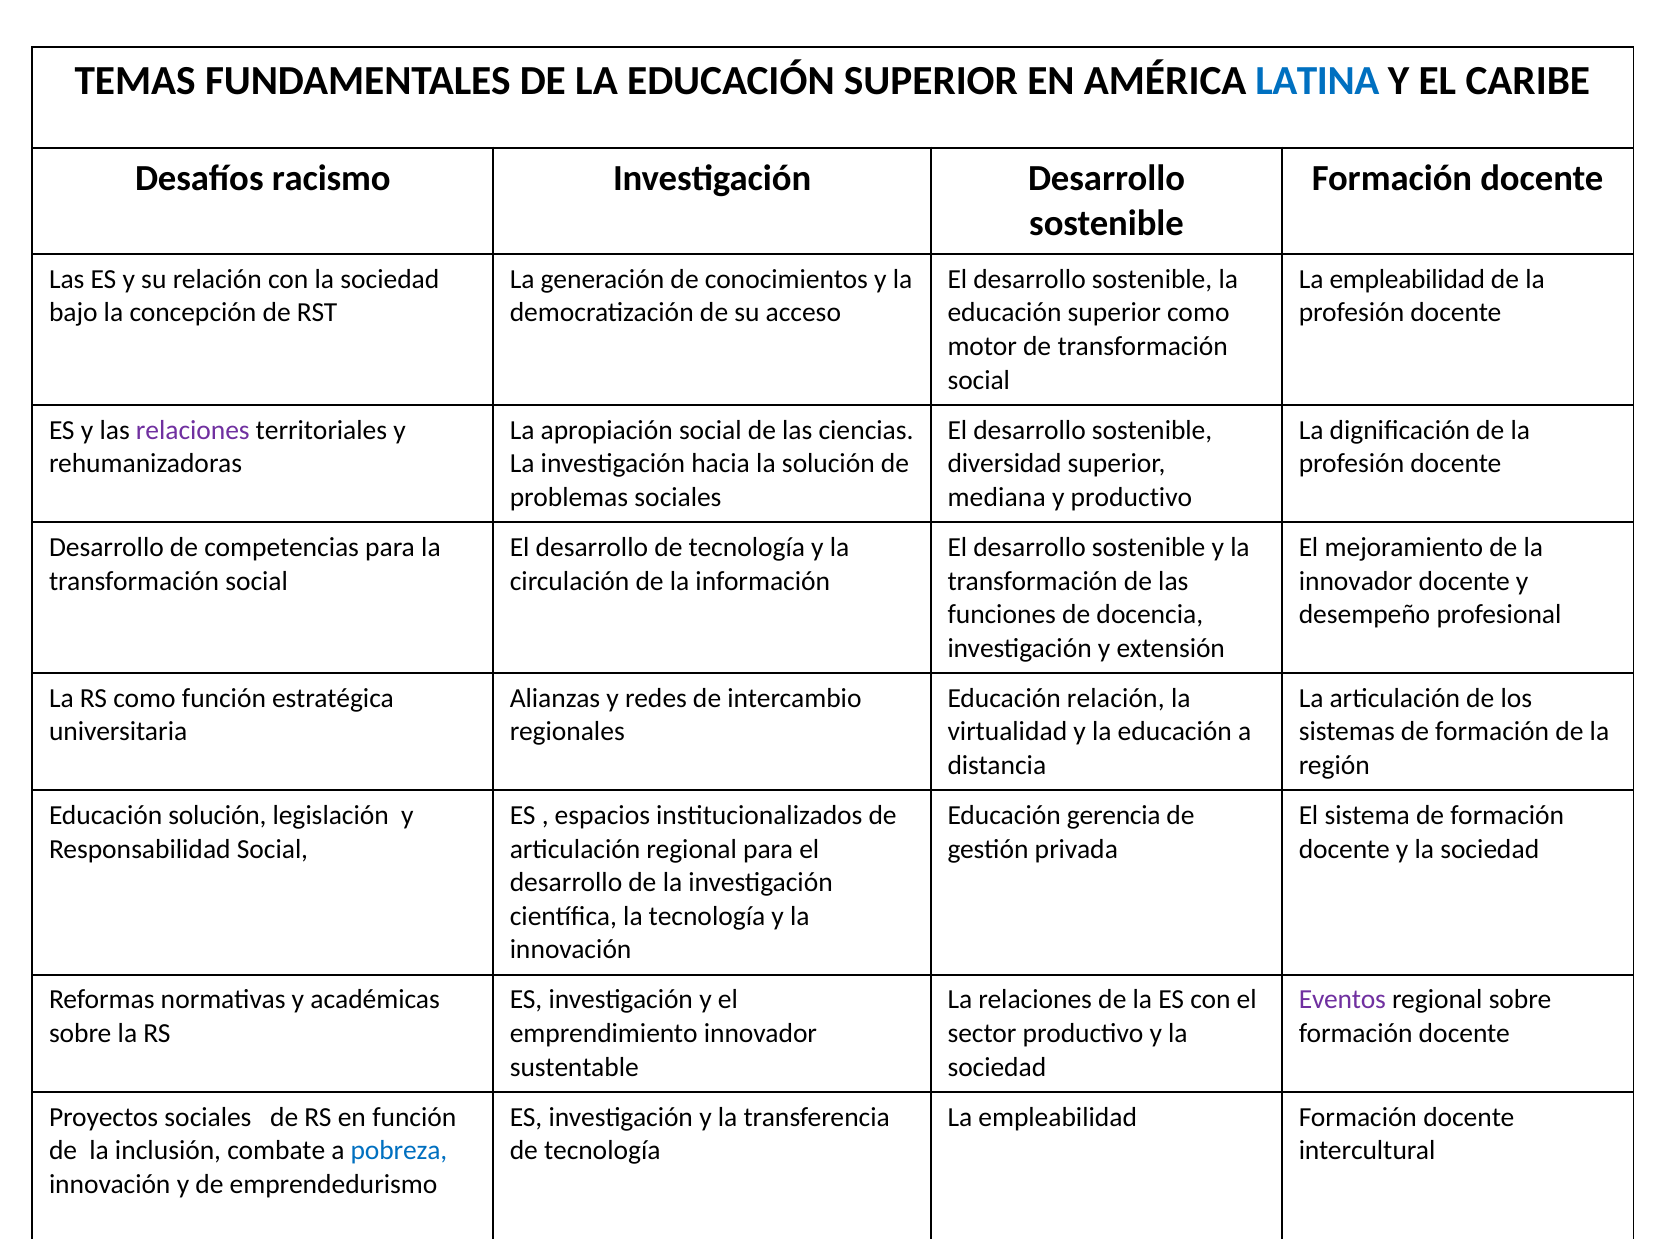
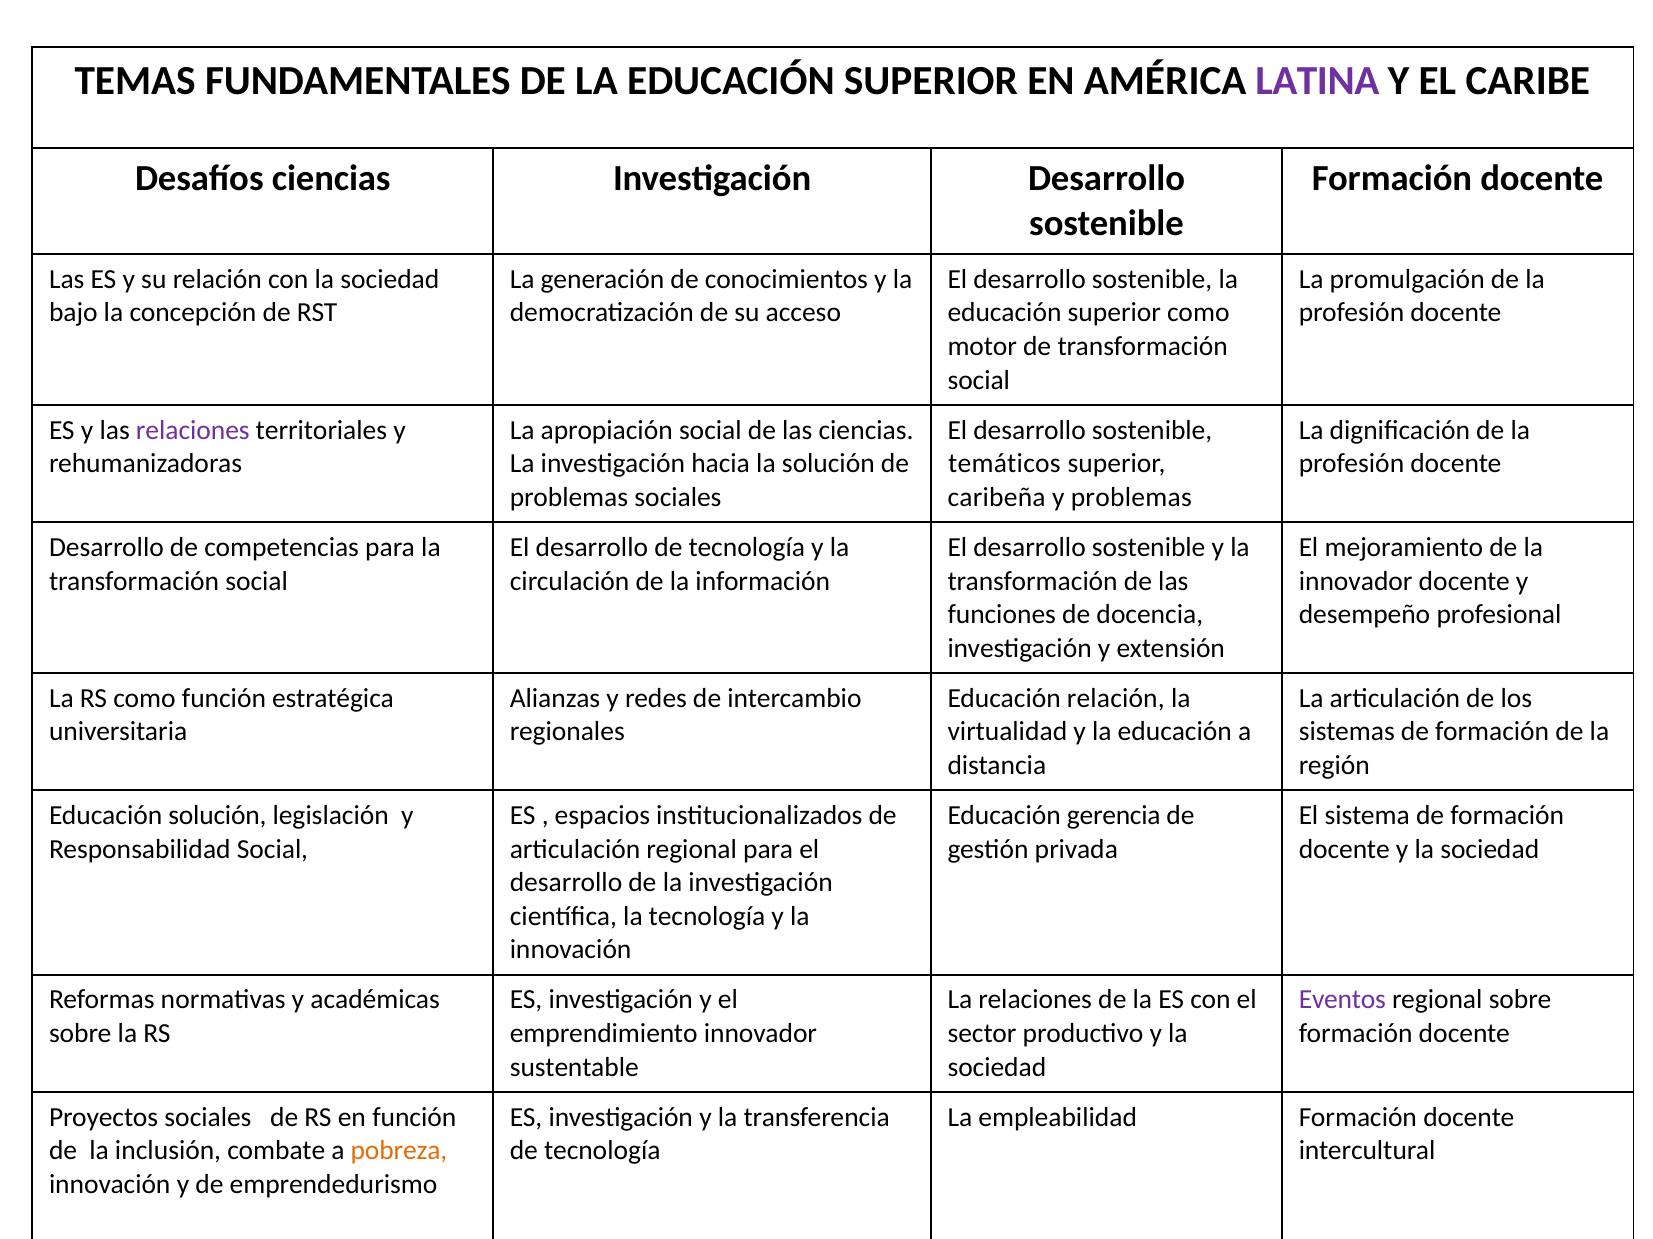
LATINA colour: blue -> purple (1317, 81)
Desafíos racismo: racismo -> ciencias (331, 179)
empleabilidad: empleabilidad -> promulgación (1407, 279)
diversidad: diversidad -> temáticos (1004, 464)
mediana: mediana -> caribeña (997, 498)
y productivo: productivo -> problemas (1131, 498)
pobreza colour: blue -> orange (399, 1151)
